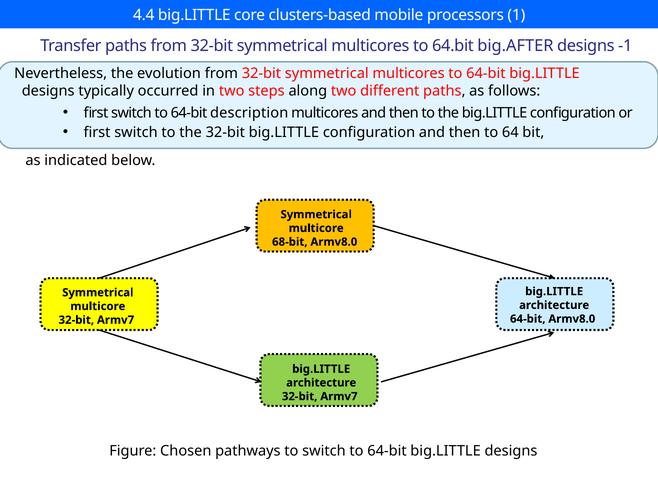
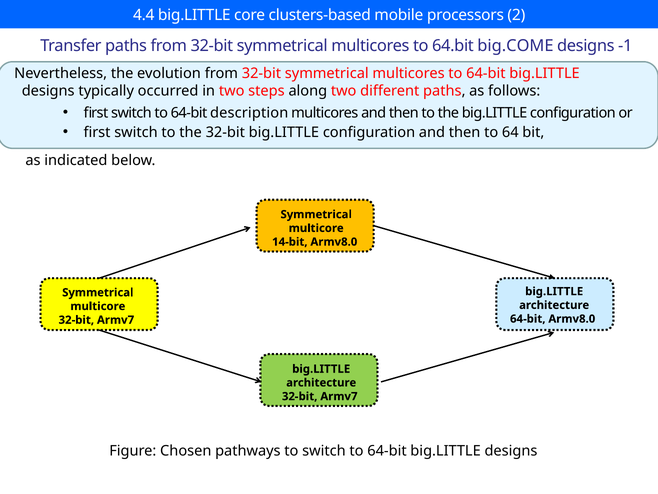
1: 1 -> 2 (516, 15)
big.AFTER: big.AFTER -> big.COME (515, 46)
68-bit: 68-bit -> 14-bit (290, 242)
